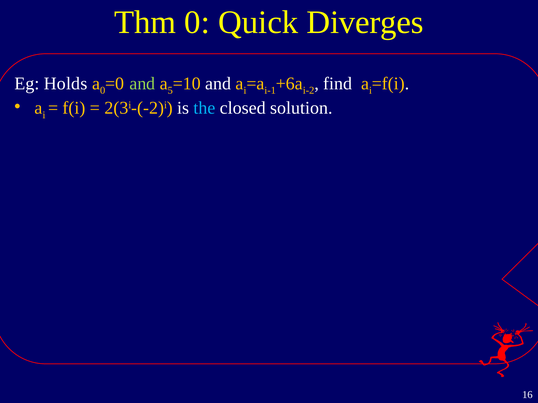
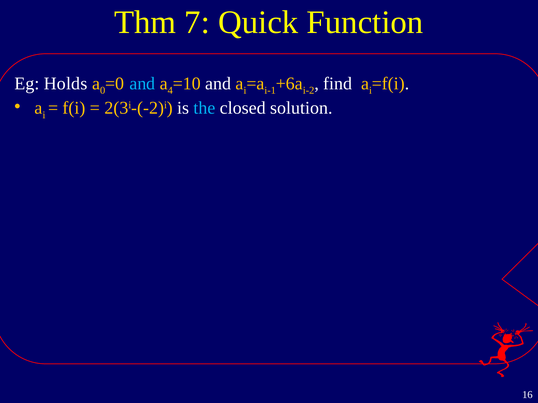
Thm 0: 0 -> 7 (197, 22)
Diverges: Diverges -> Function (365, 22)
and colour: light green -> light blue (142, 84)
5: 5 -> 4 (170, 91)
